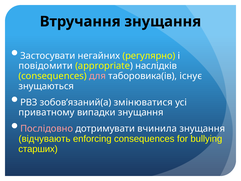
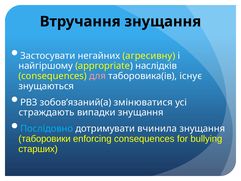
регулярно: регулярно -> агресивну (149, 56)
повідомити: повідомити -> найгіршому (46, 66)
приватному: приватному -> страждають (47, 112)
Послідовно colour: pink -> light blue (47, 128)
відчувають: відчувають -> таборовики (45, 139)
